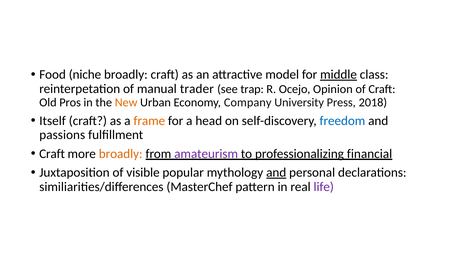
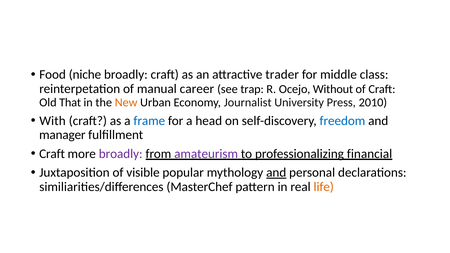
model: model -> trader (282, 75)
middle underline: present -> none (339, 75)
trader: trader -> career (197, 89)
Opinion: Opinion -> Without (333, 89)
Pros: Pros -> That (70, 102)
Company: Company -> Journalist (248, 102)
2018: 2018 -> 2010 (373, 102)
Itself: Itself -> With (53, 121)
frame colour: orange -> blue (149, 121)
passions: passions -> manager (62, 135)
broadly colour: orange -> purple (121, 154)
life colour: purple -> orange (324, 187)
